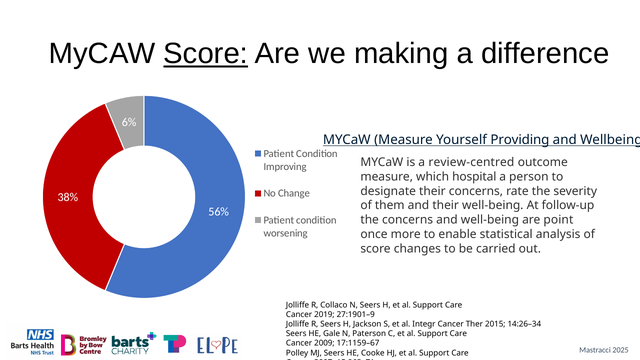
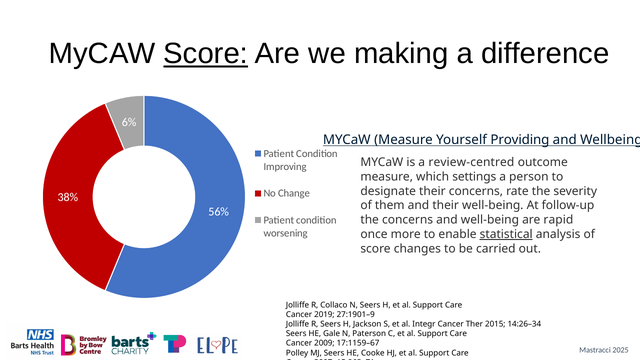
hospital: hospital -> settings (474, 177)
point: point -> rapid (558, 220)
statistical underline: none -> present (506, 234)
